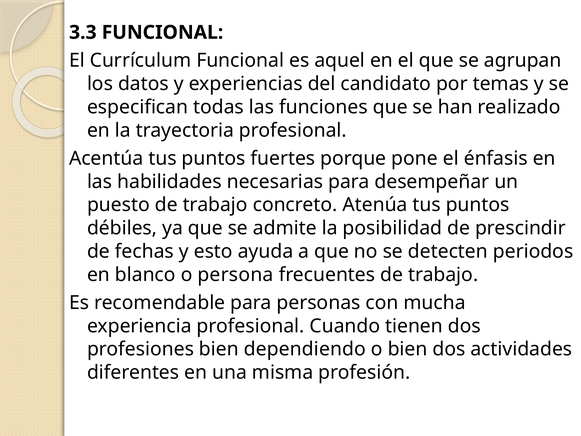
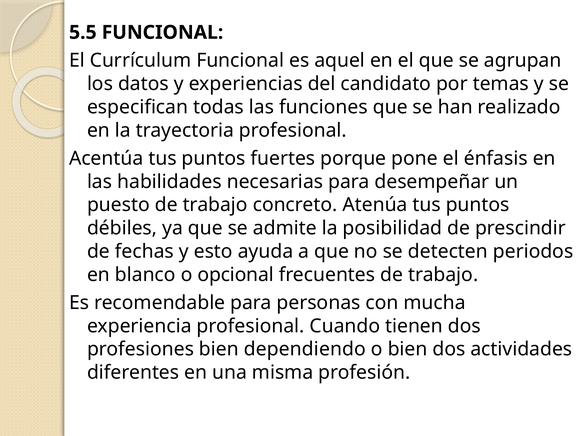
3.3: 3.3 -> 5.5 (83, 32)
persona: persona -> opcional (236, 274)
